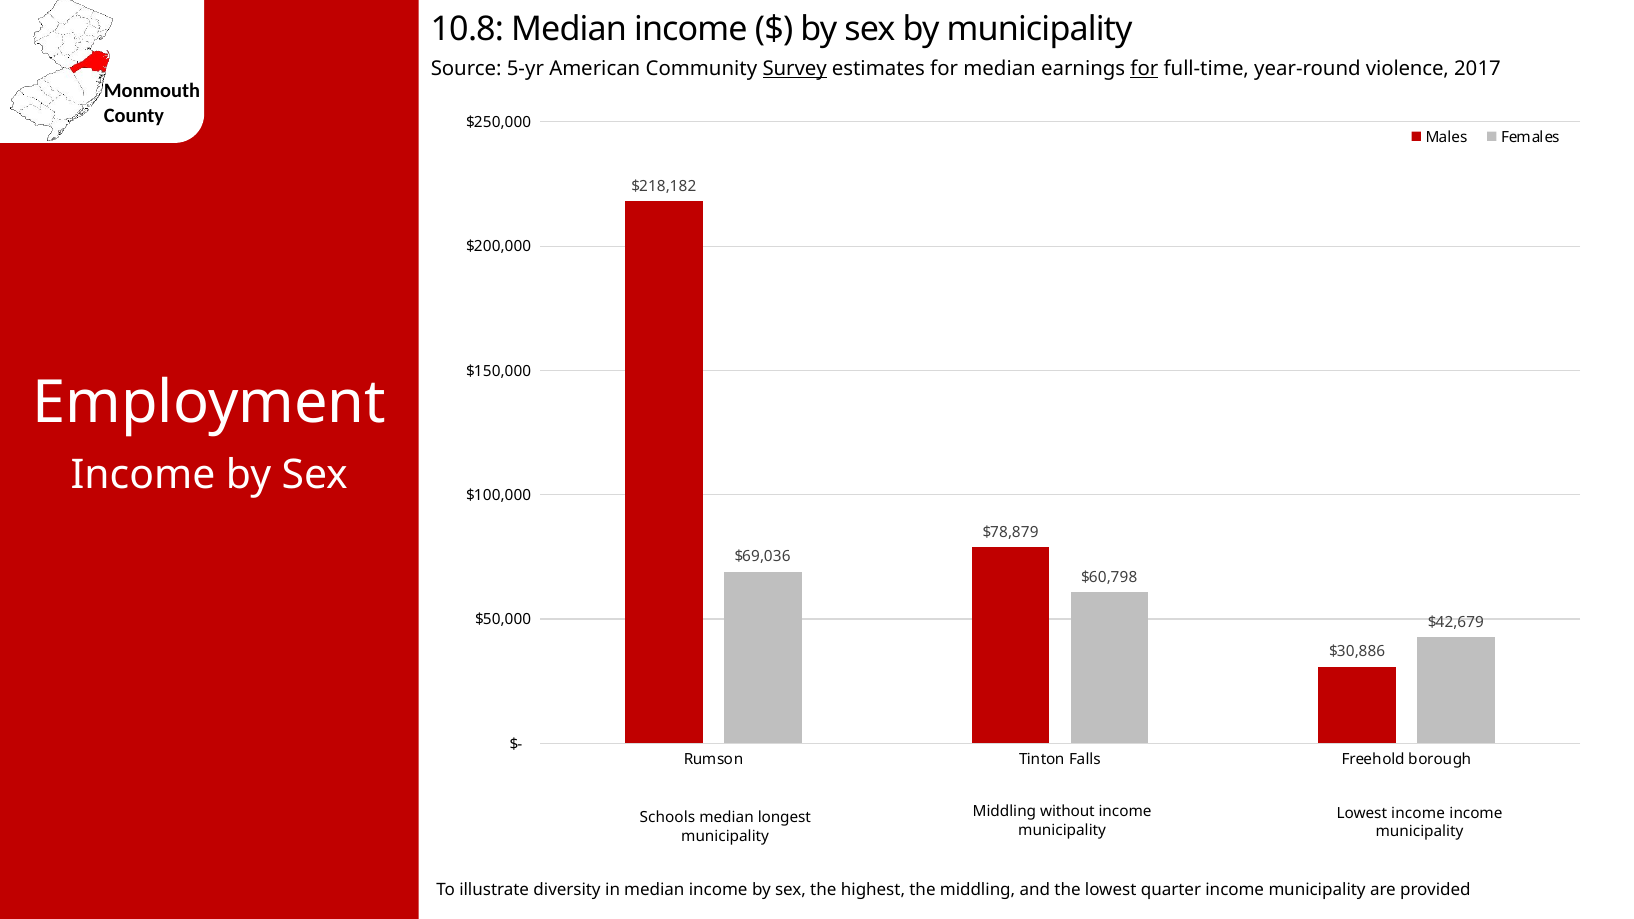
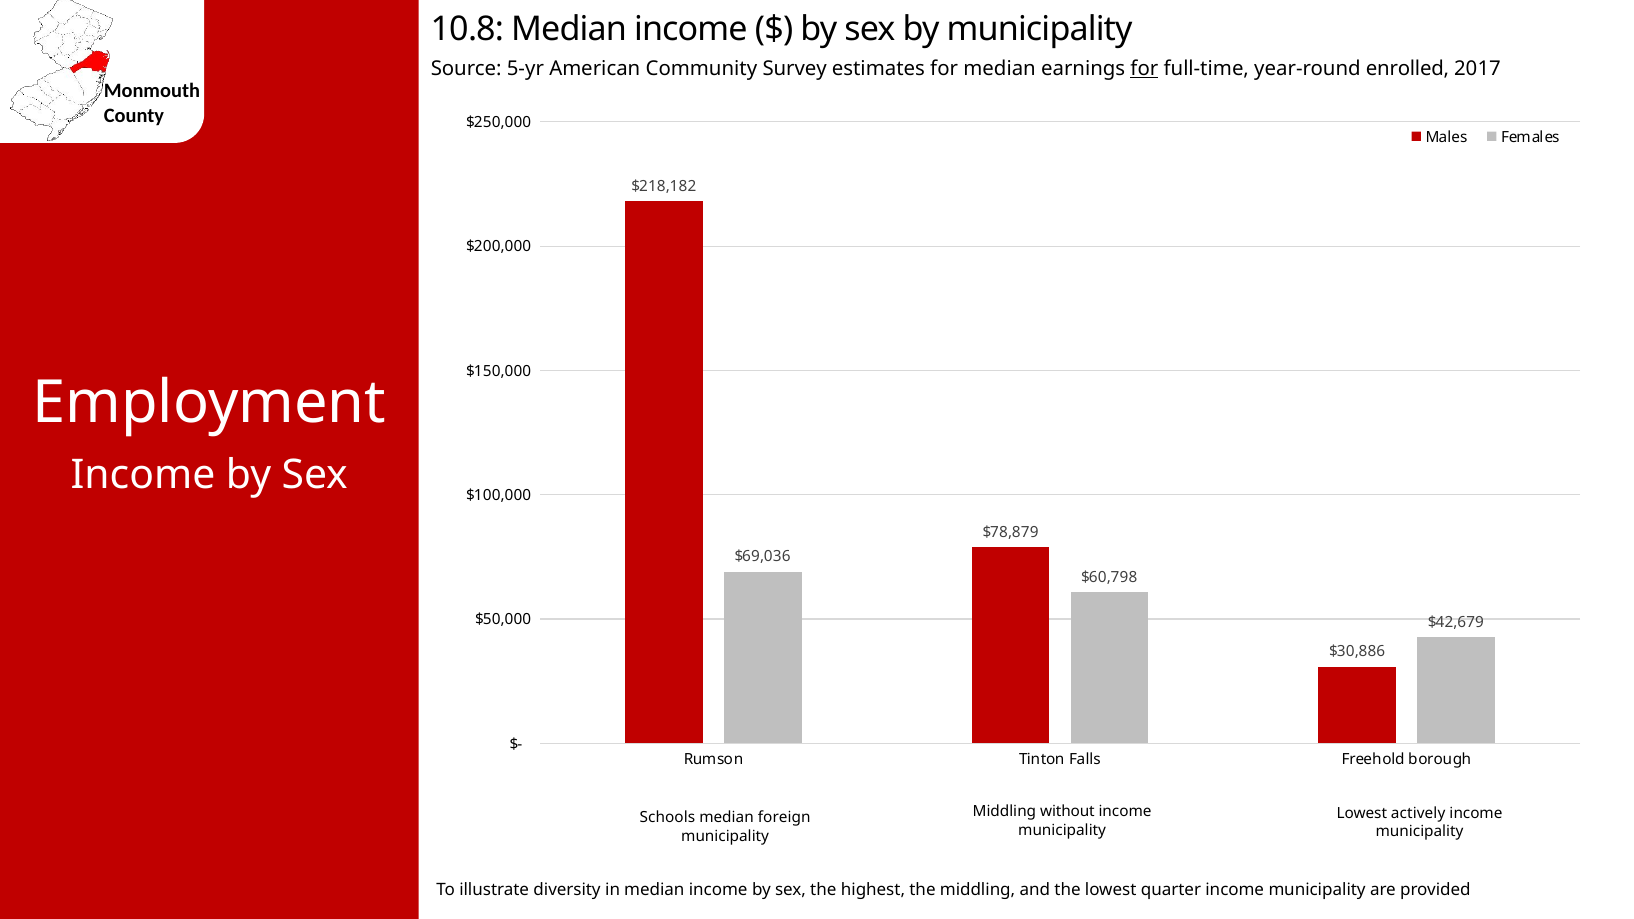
Survey underline: present -> none (795, 69)
violence: violence -> enrolled (1407, 69)
Lowest income: income -> actively (1418, 813)
longest: longest -> foreign (784, 818)
